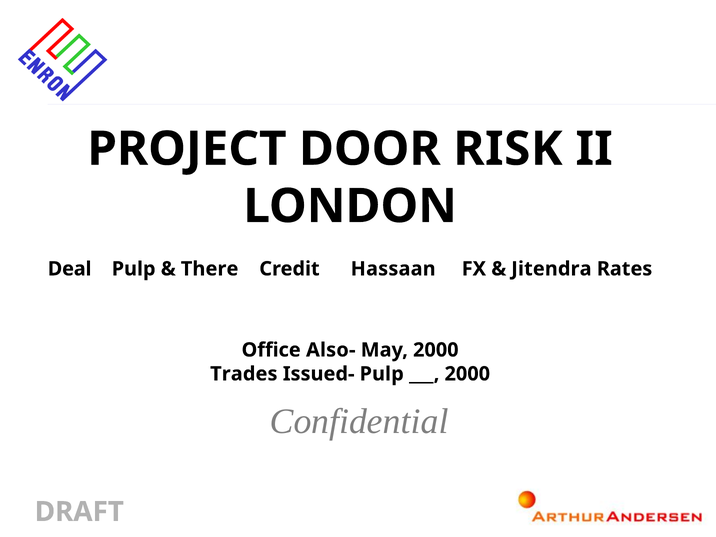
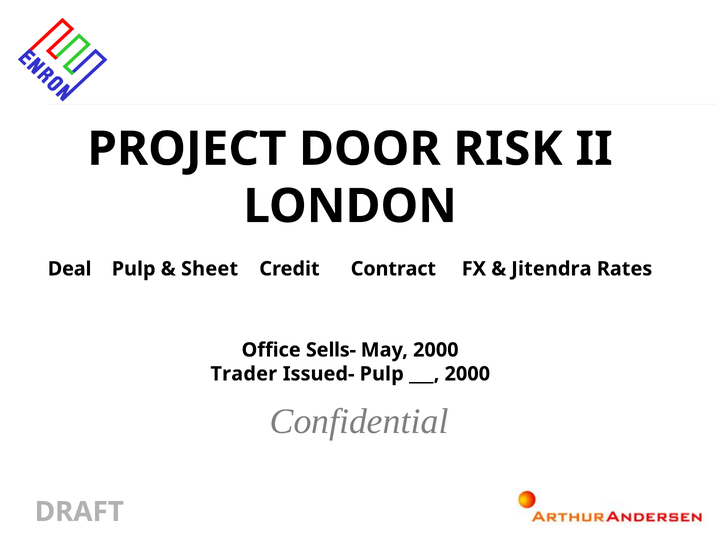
There: There -> Sheet (210, 269)
Hassaan: Hassaan -> Contract (393, 269)
Also-: Also- -> Sells- (331, 350)
Trades: Trades -> Trader (244, 374)
